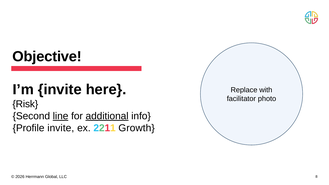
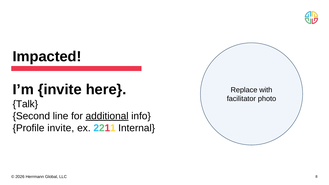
Objective: Objective -> Impacted (47, 57)
Risk: Risk -> Talk (25, 104)
line underline: present -> none (61, 116)
Growth: Growth -> Internal (137, 128)
